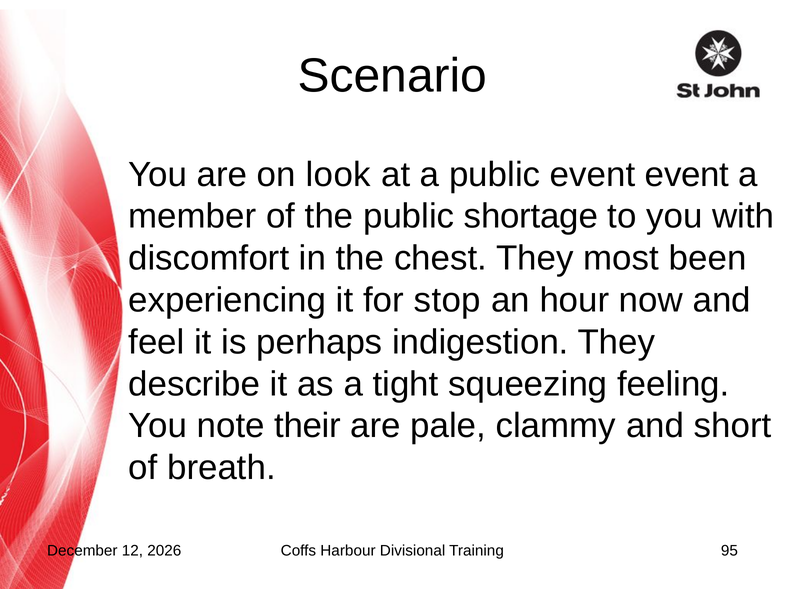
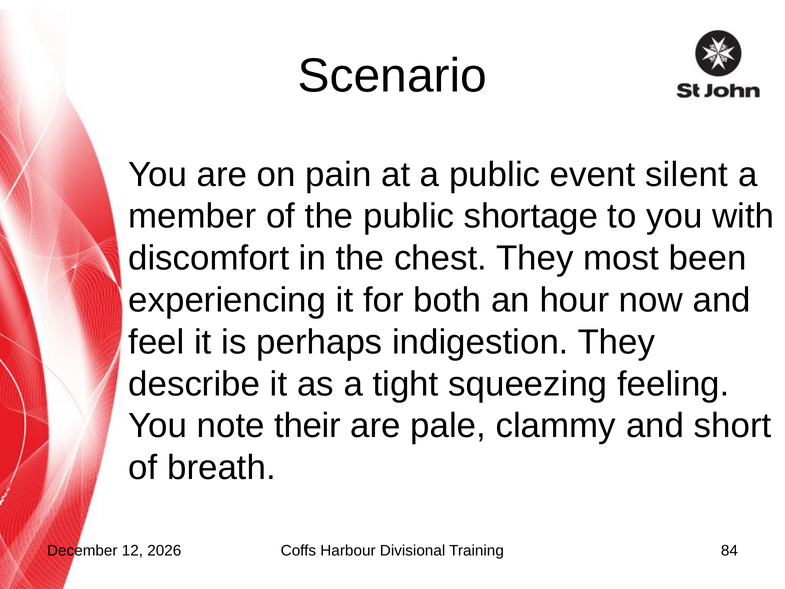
look: look -> pain (338, 174)
event event: event -> silent (687, 174)
stop: stop -> both (447, 300)
95: 95 -> 84 (729, 550)
